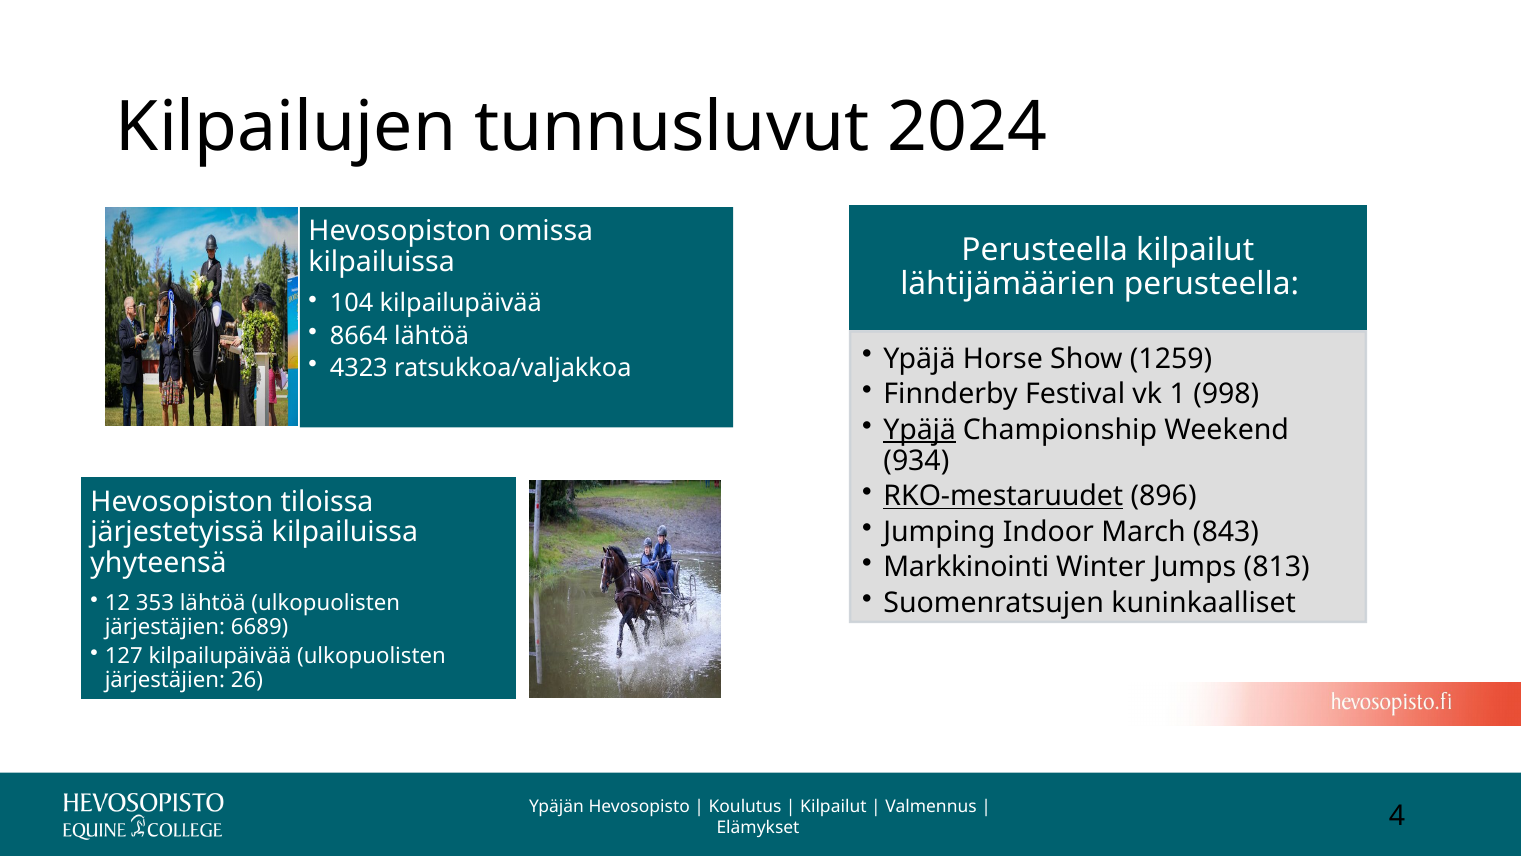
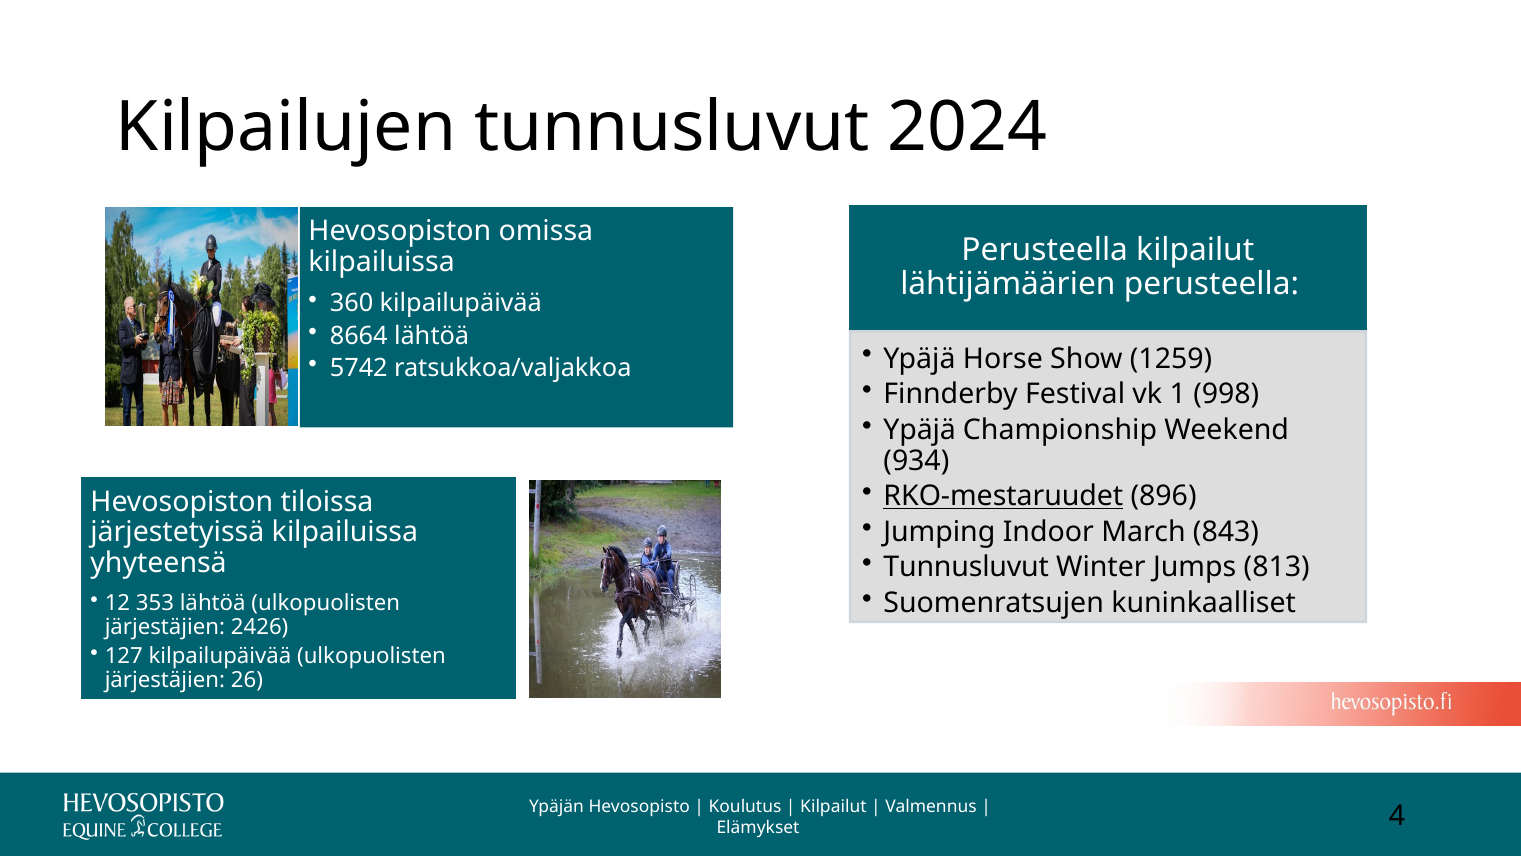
104: 104 -> 360 (352, 303)
4323: 4323 -> 5742 (359, 368)
Ypäjä underline: present -> none (920, 430)
Markkinointi: Markkinointi -> Tunnusluvut (966, 567)
6689: 6689 -> 2426 (260, 627)
